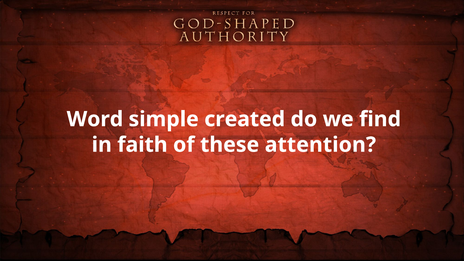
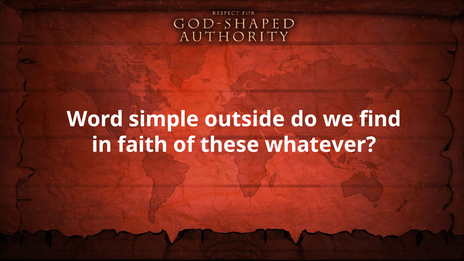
created: created -> outside (245, 119)
attention: attention -> whatever (320, 145)
